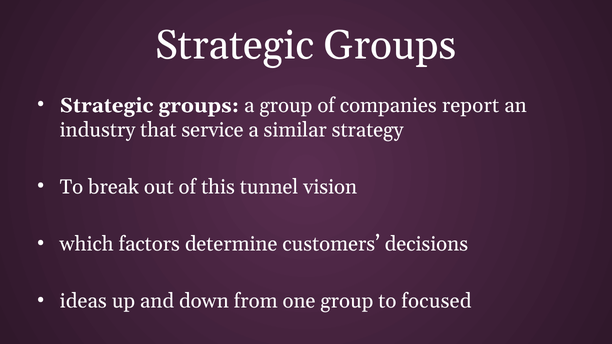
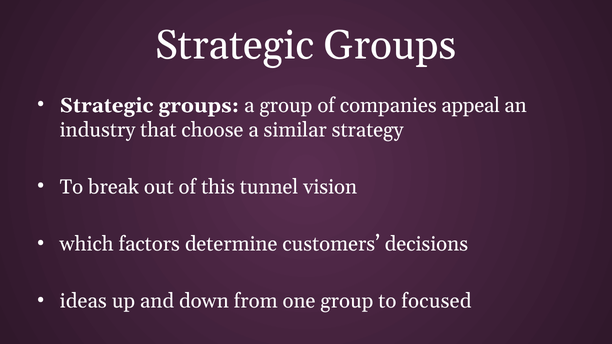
report: report -> appeal (471, 106)
service: service -> choose (212, 130)
